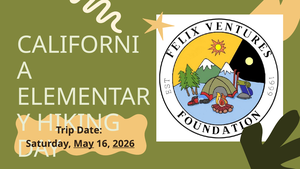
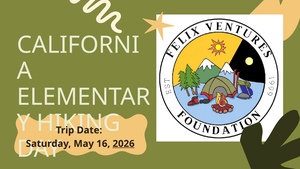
May underline: present -> none (84, 143)
